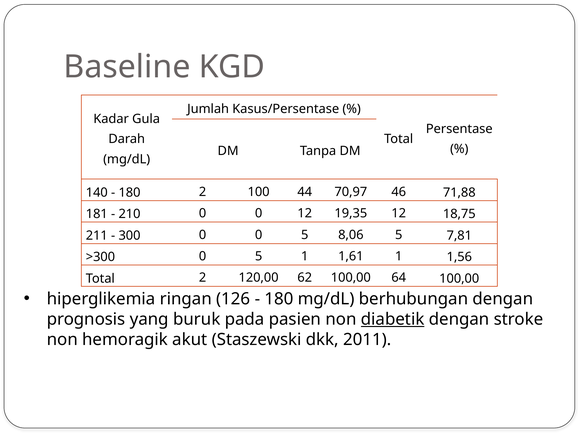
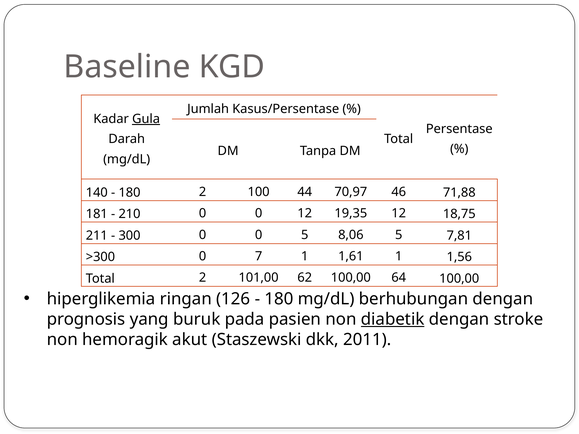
Gula underline: none -> present (146, 119)
5: 5 -> 7 (259, 256)
120,00: 120,00 -> 101,00 (259, 278)
